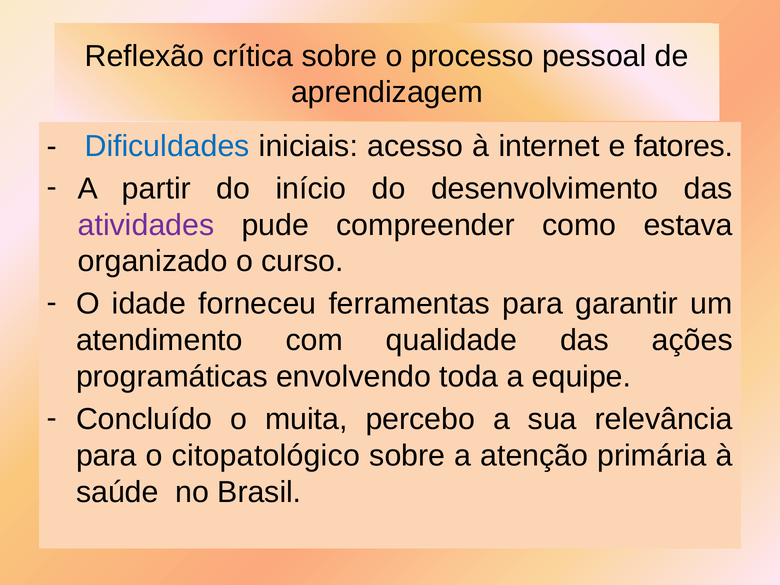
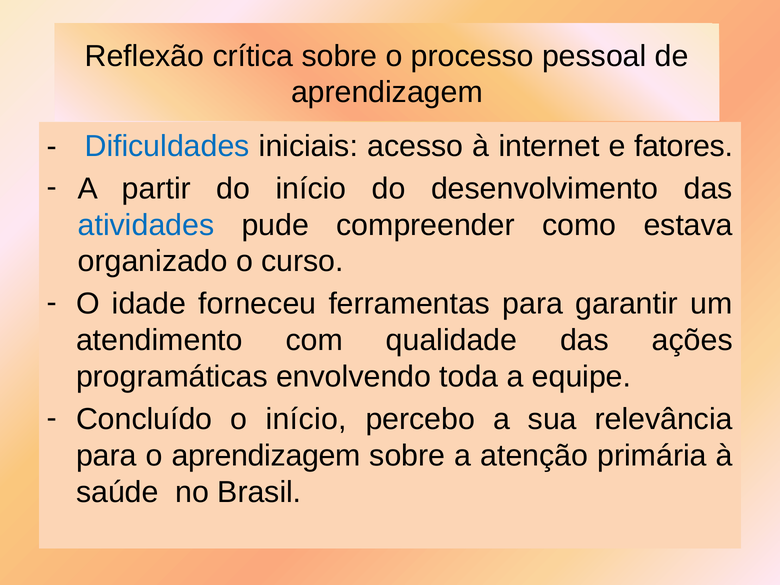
atividades colour: purple -> blue (146, 225)
o muita: muita -> início (306, 419)
o citopatológico: citopatológico -> aprendizagem (266, 456)
